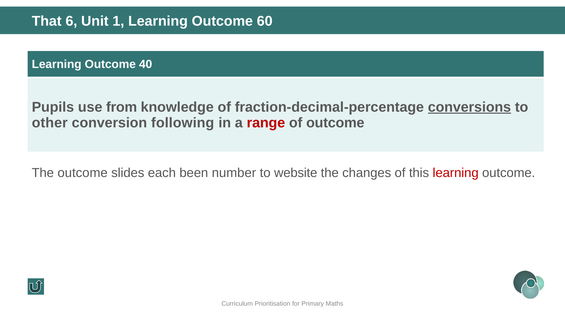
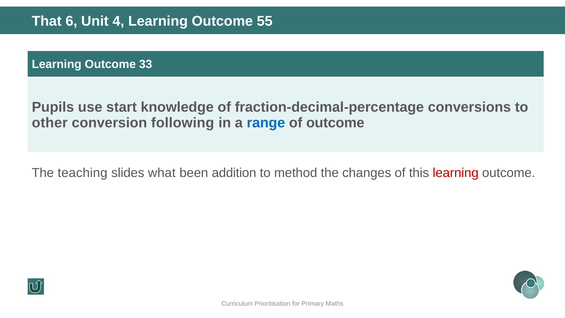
1: 1 -> 4 (118, 21)
60: 60 -> 55 (265, 21)
40: 40 -> 33 (146, 64)
from: from -> start (122, 107)
conversions underline: present -> none (469, 107)
range colour: red -> blue (266, 123)
The outcome: outcome -> teaching (83, 173)
each: each -> what (162, 173)
number: number -> addition (234, 173)
website: website -> method (296, 173)
